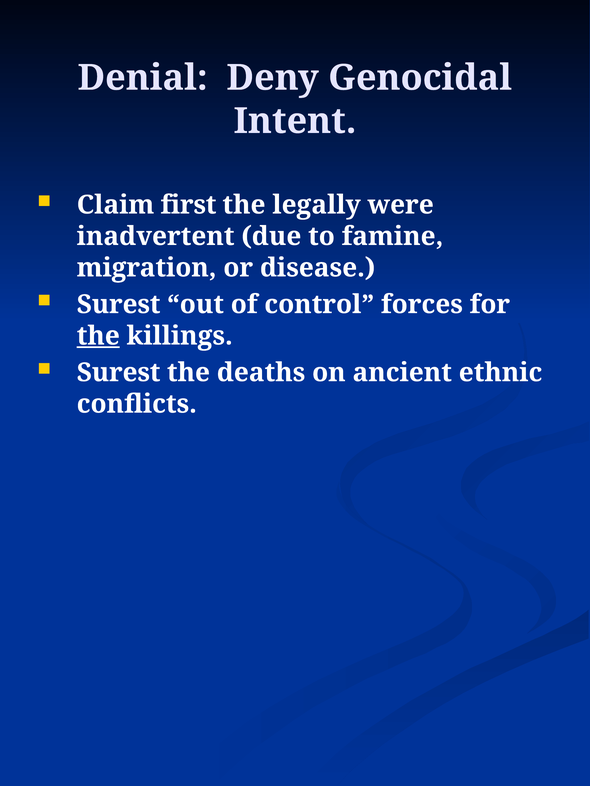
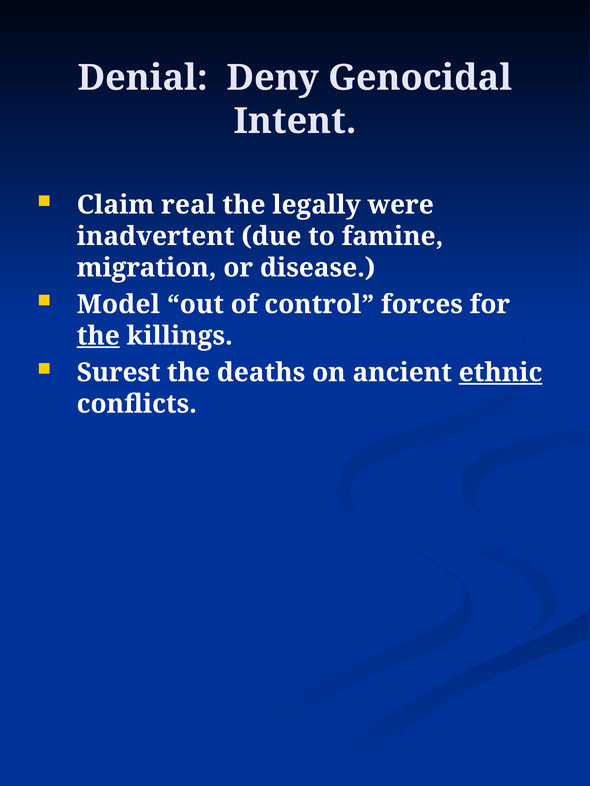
first: first -> real (188, 205)
Surest: Surest -> Model (118, 305)
ethnic underline: none -> present (501, 373)
